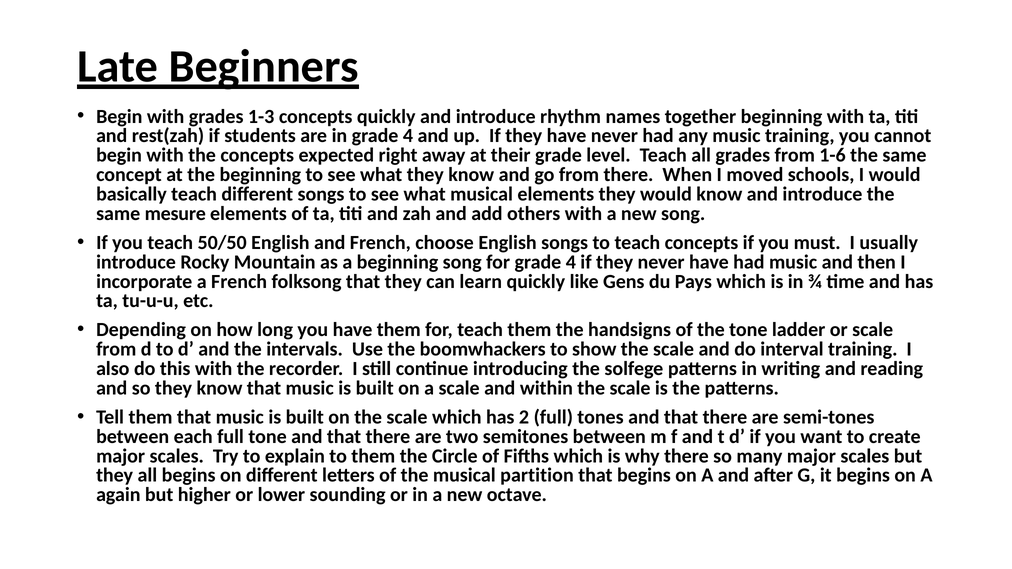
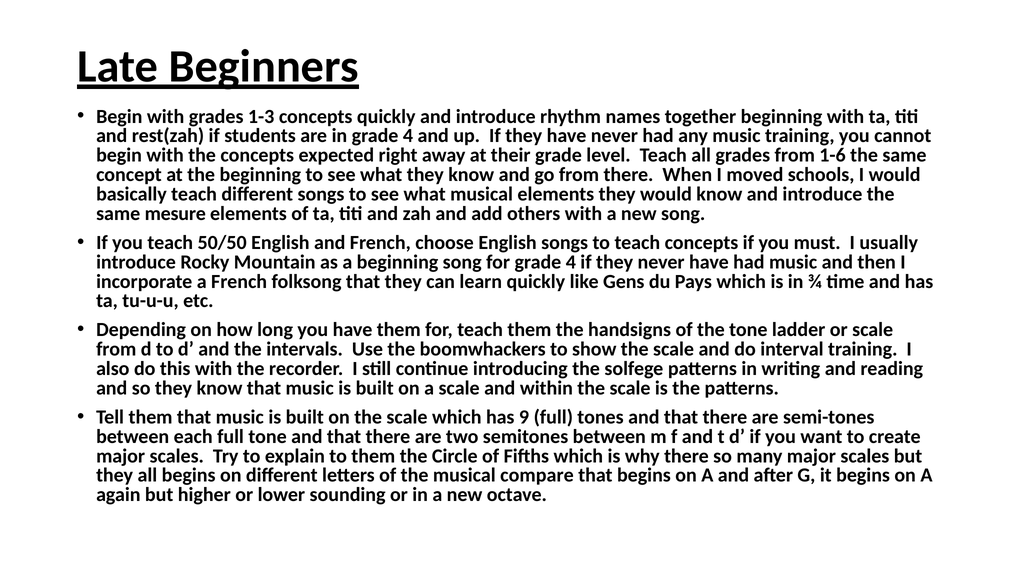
2: 2 -> 9 (524, 417)
partition: partition -> compare (537, 476)
